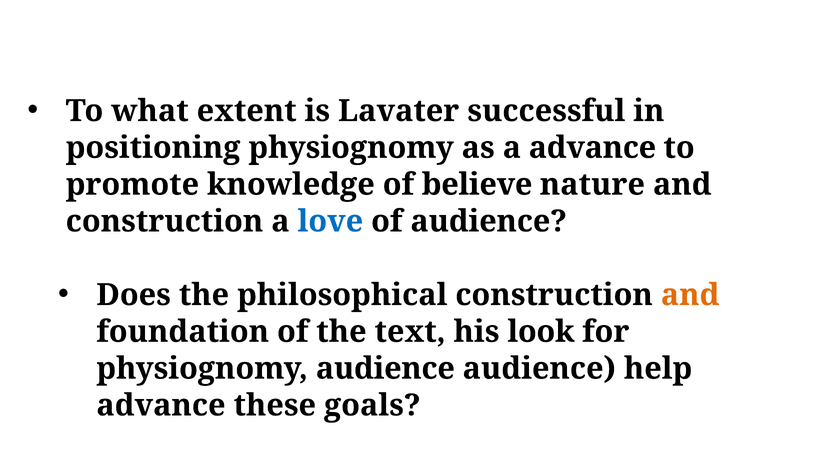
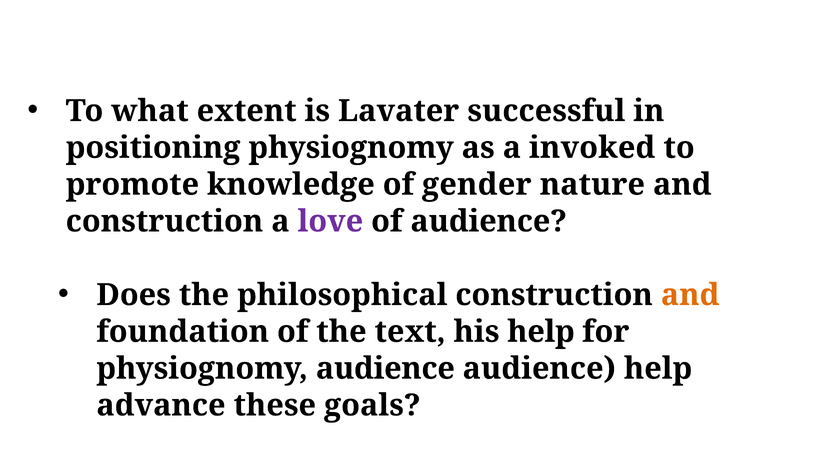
a advance: advance -> invoked (592, 148)
believe: believe -> gender (477, 184)
love colour: blue -> purple (330, 221)
his look: look -> help (541, 331)
